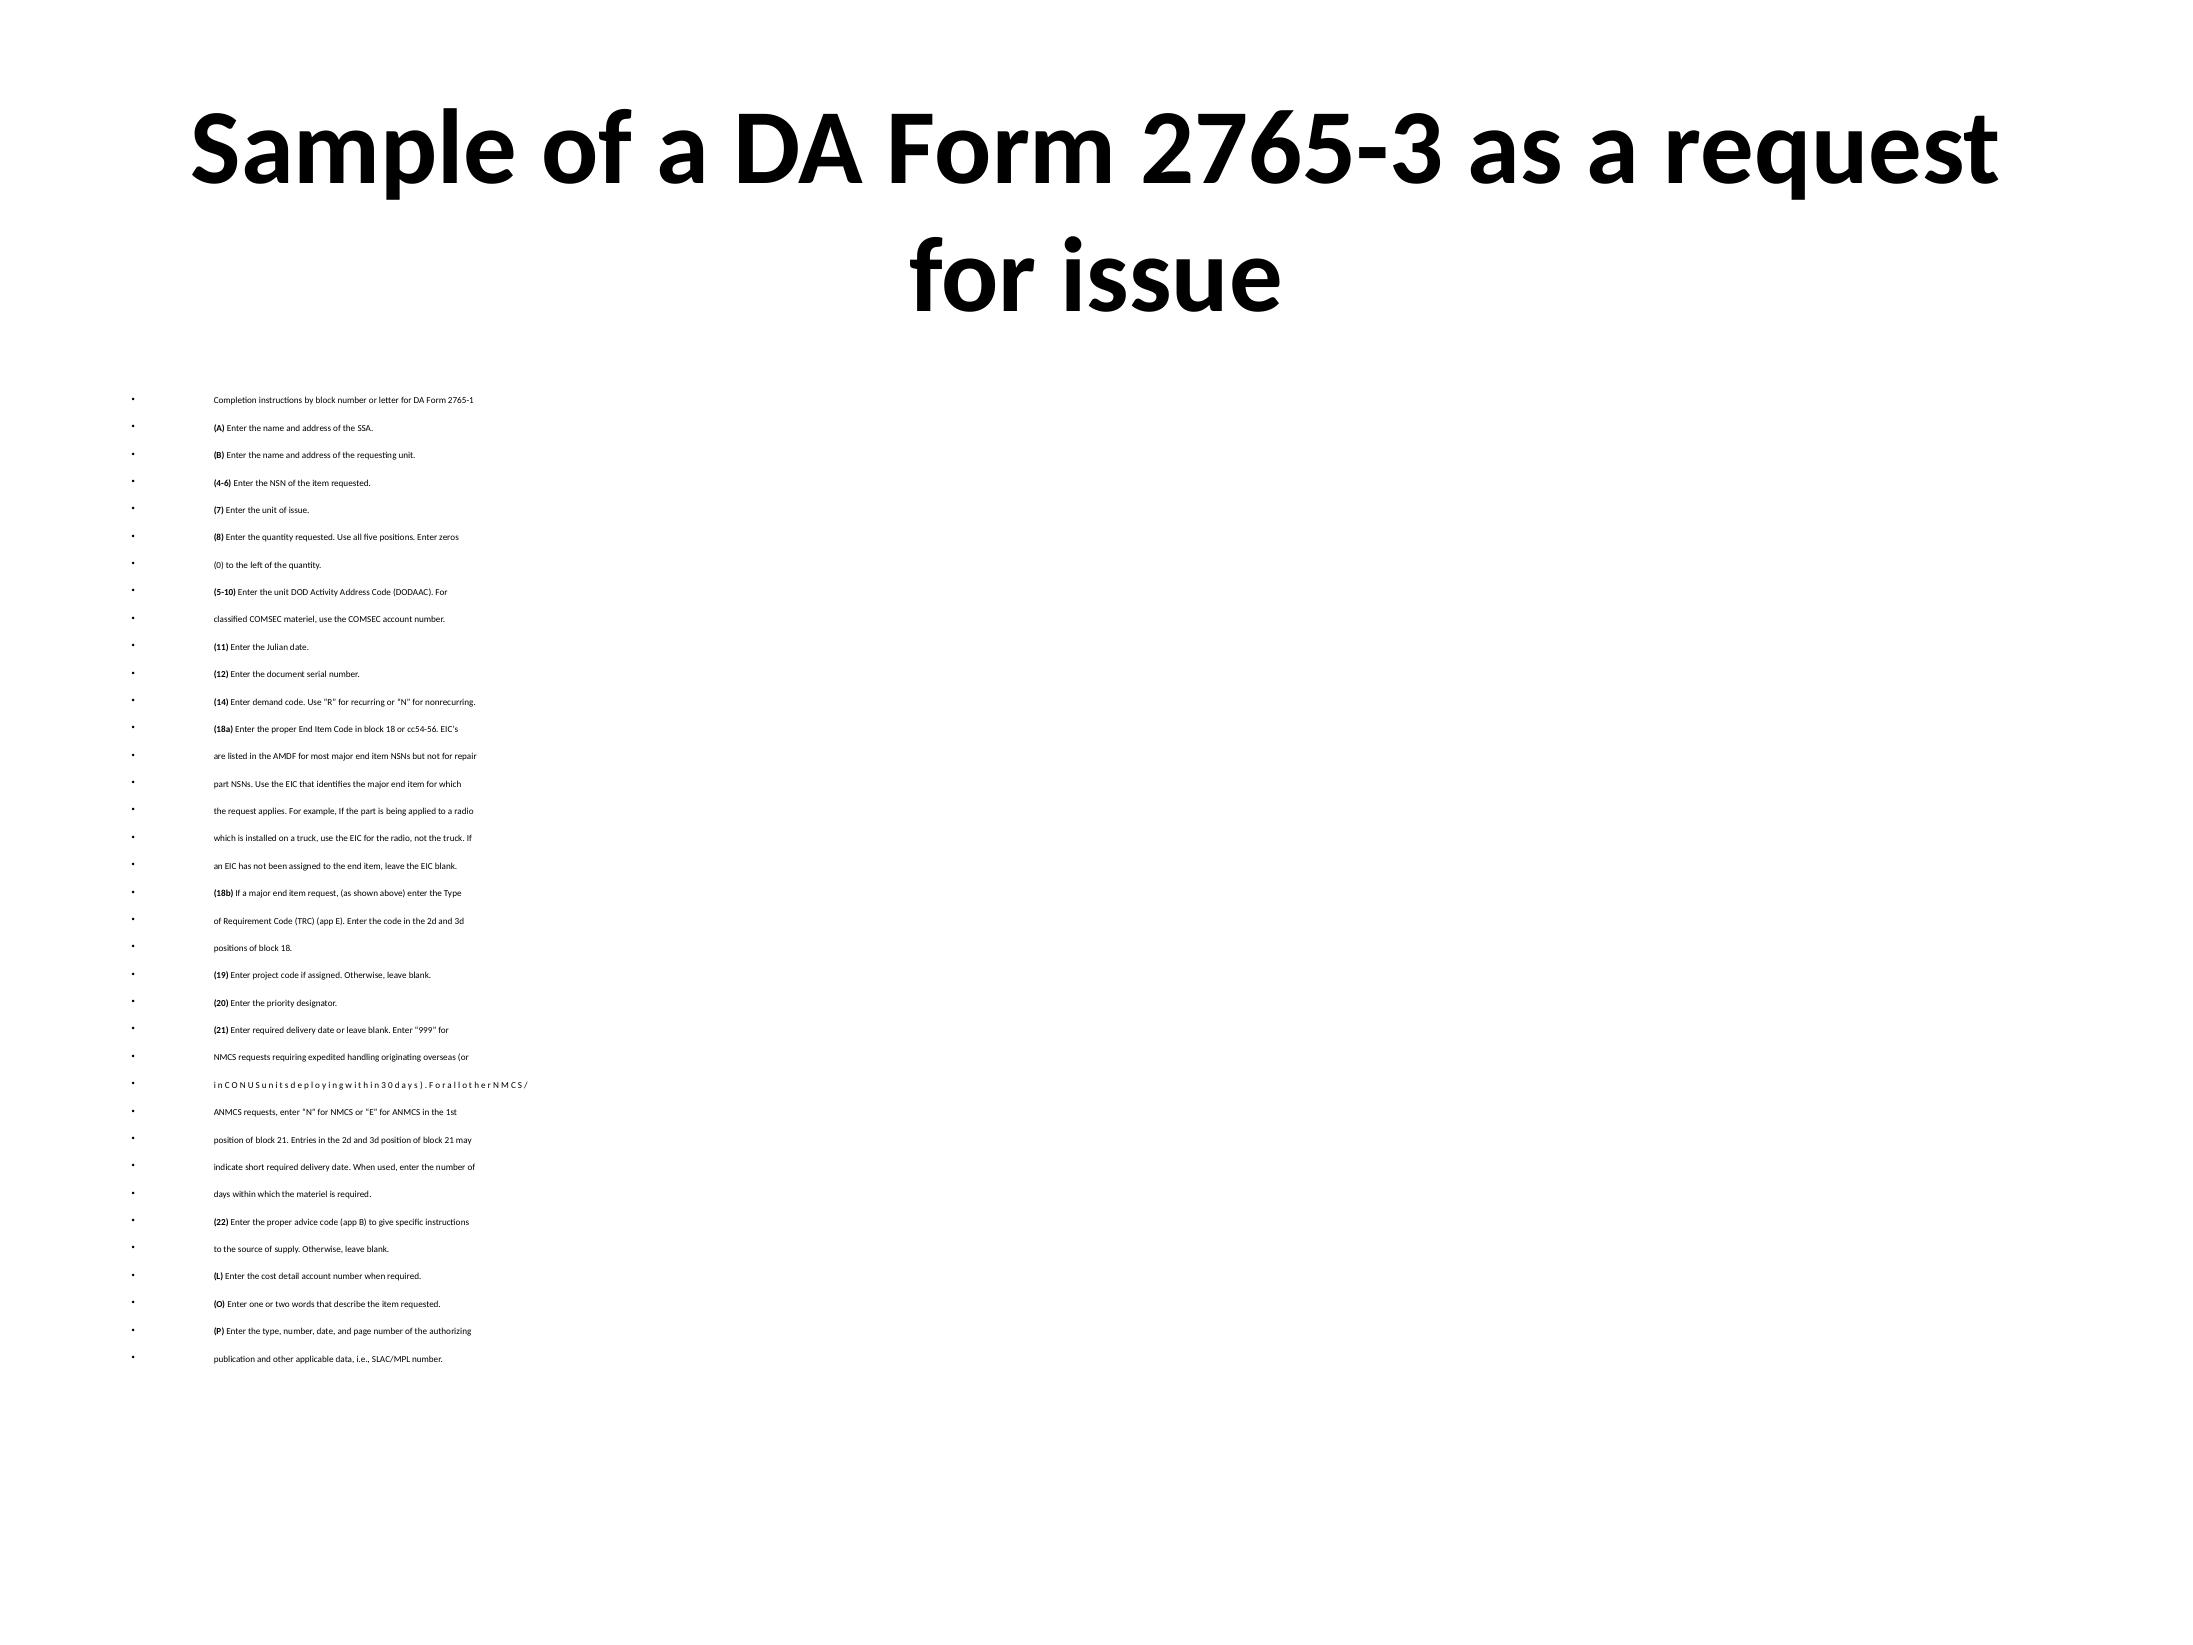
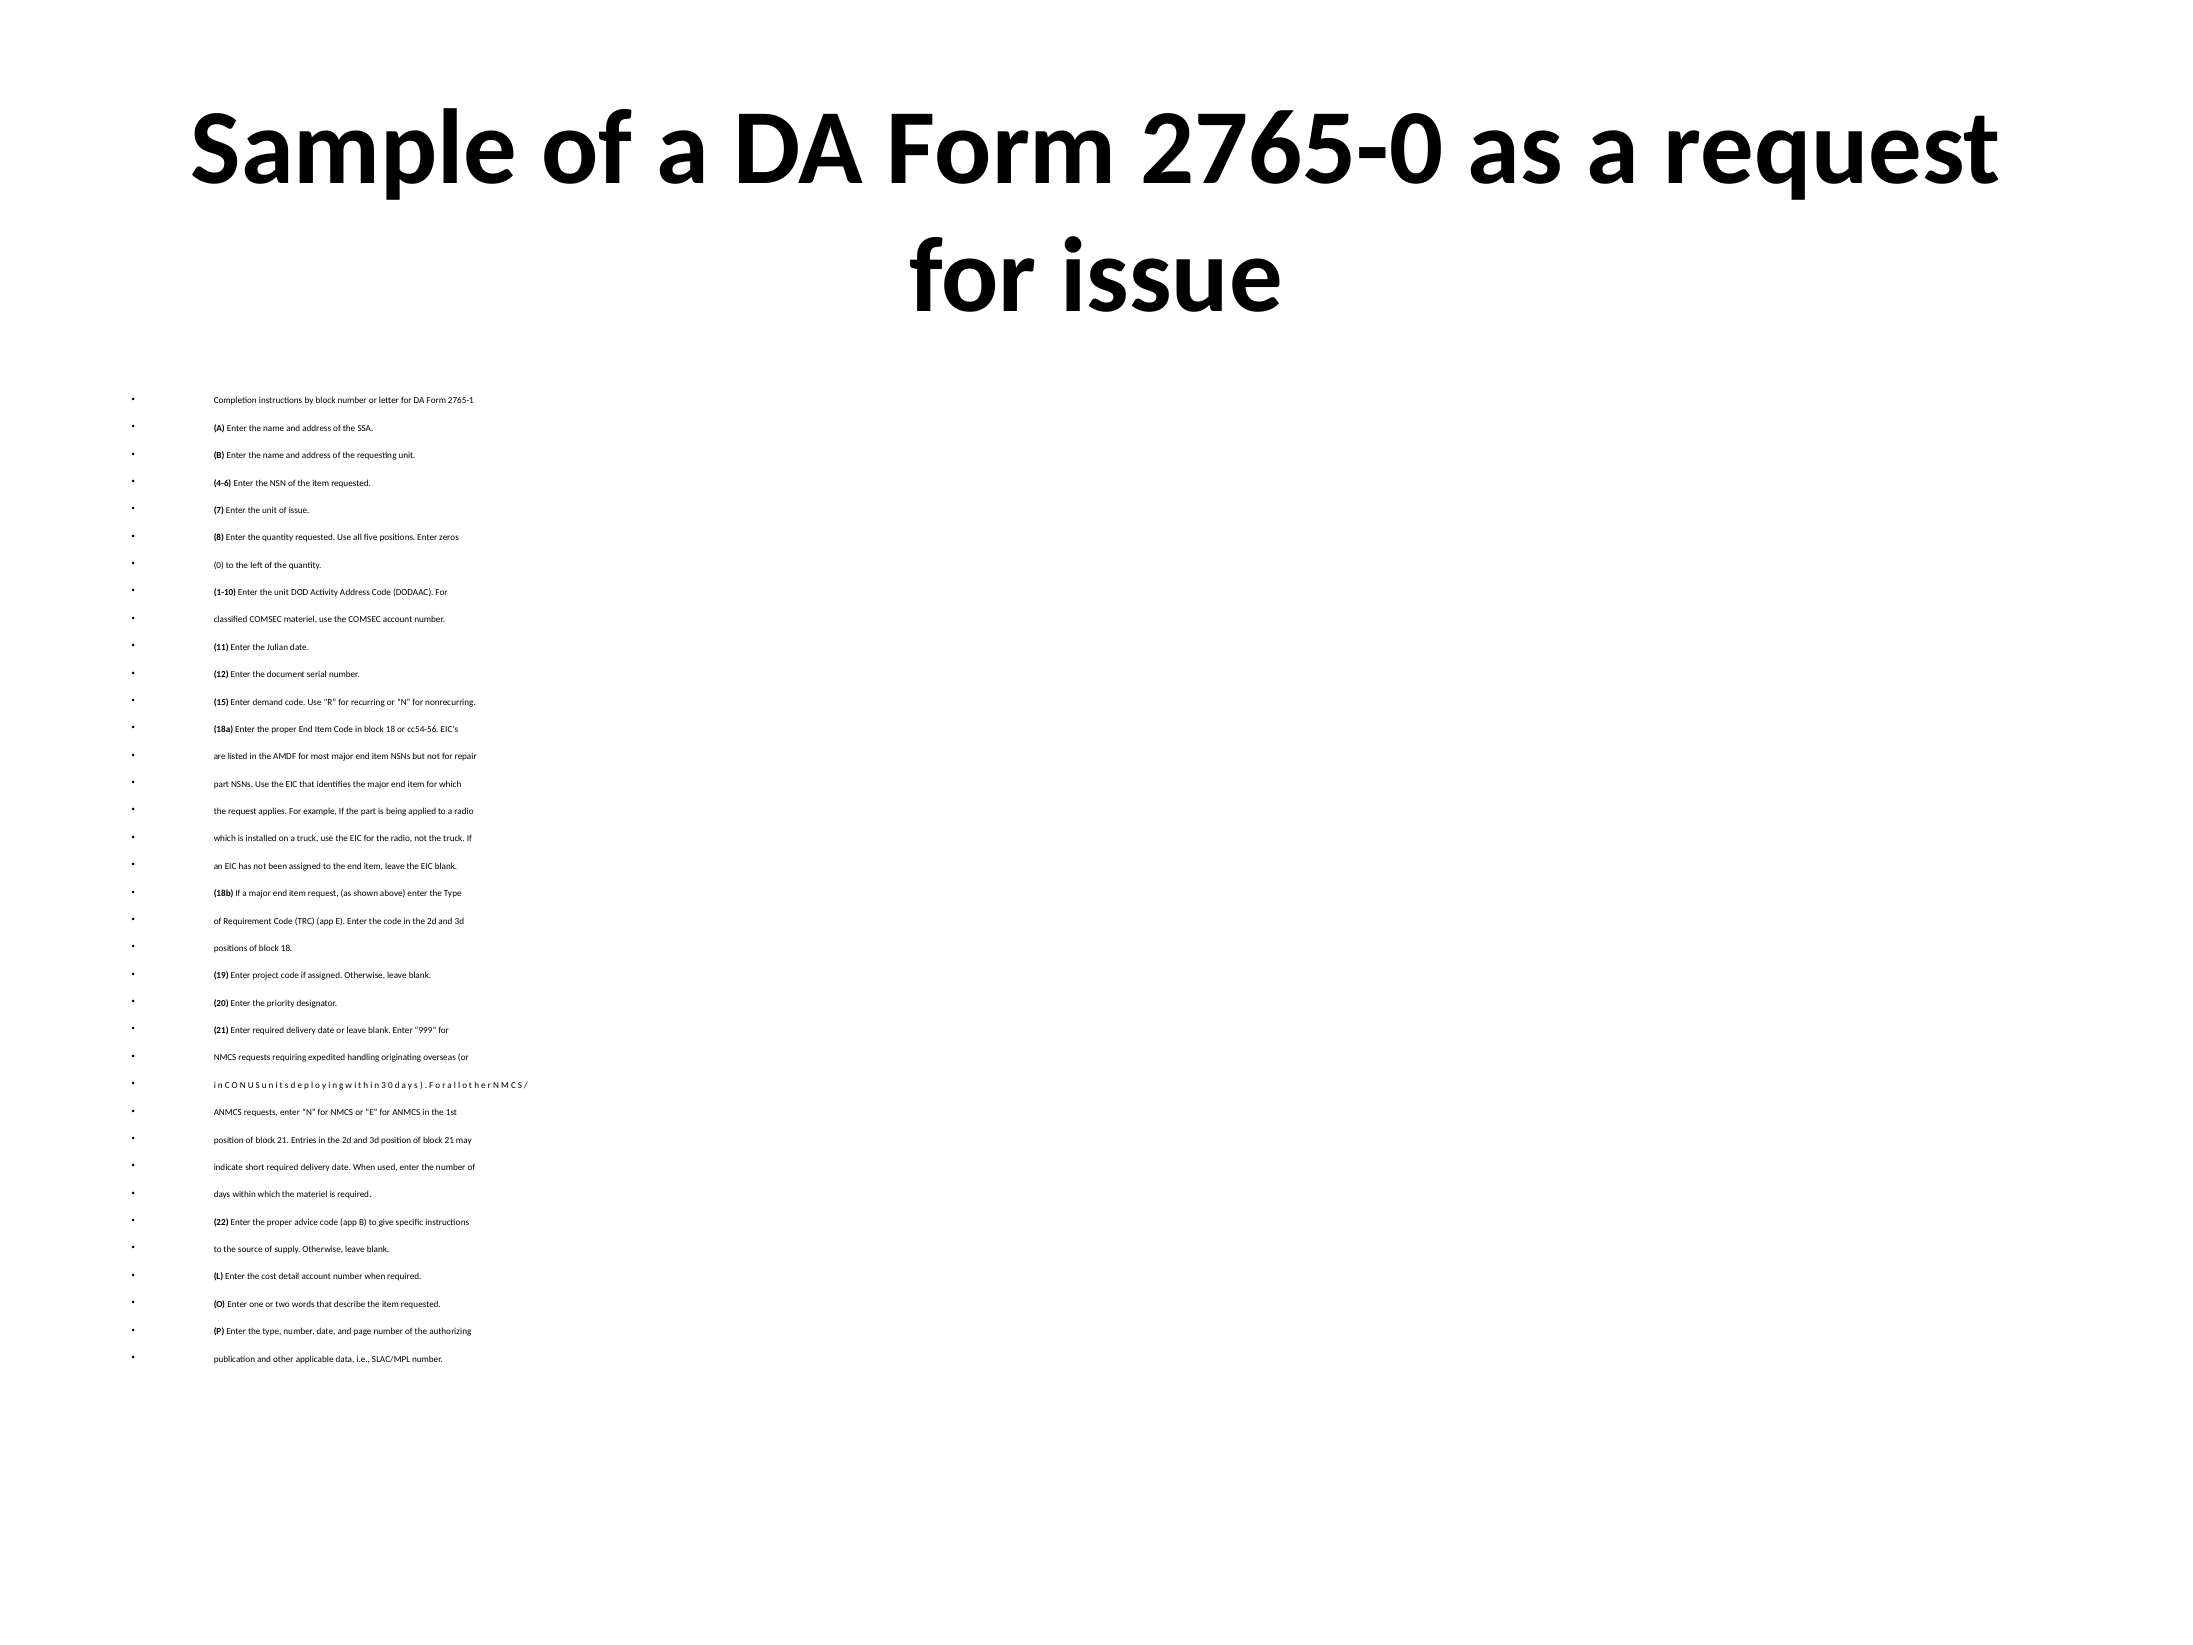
2765-3: 2765-3 -> 2765-0 (1292, 148)
5-10: 5-10 -> 1-10 (225, 592)
14: 14 -> 15 (221, 702)
